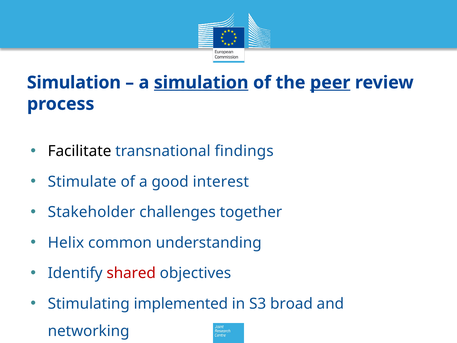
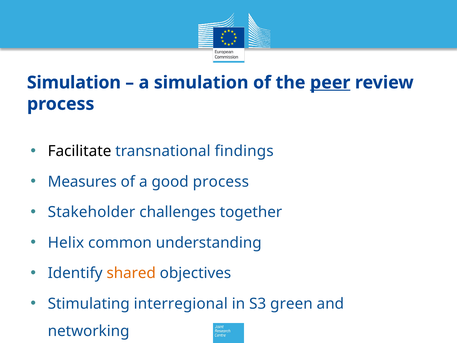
simulation underline: present -> none (201, 83)
Stimulate: Stimulate -> Measures (82, 182)
good interest: interest -> process (221, 182)
shared colour: red -> orange (131, 273)
implemented: implemented -> interregional (181, 303)
broad: broad -> green (291, 303)
